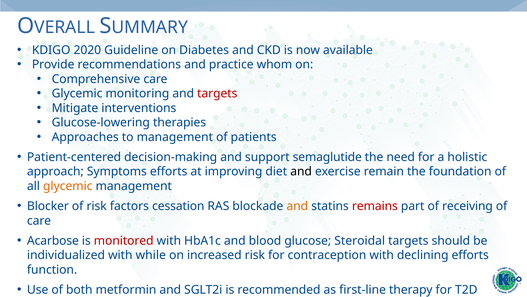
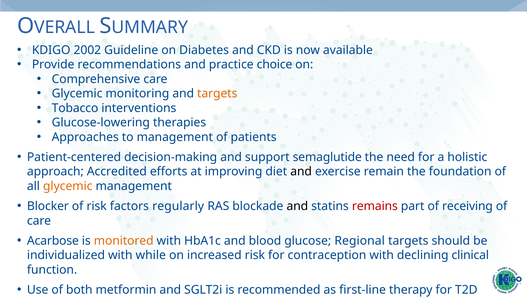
2020: 2020 -> 2002 (87, 50)
whom: whom -> choice (275, 64)
targets colour: red -> orange (217, 93)
Mitigate: Mitigate -> Tobacco (75, 108)
Symptoms: Symptoms -> Accredited (117, 171)
cessation: cessation -> regularly (178, 206)
and colour: orange -> black (297, 206)
monitored colour: red -> orange (124, 240)
Steroidal: Steroidal -> Regional (360, 240)
declining efforts: efforts -> clinical (470, 255)
